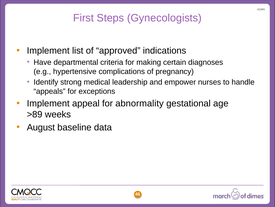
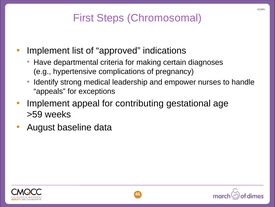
Gynecologists: Gynecologists -> Chromosomal (164, 18)
abnormality: abnormality -> contributing (140, 103)
>89: >89 -> >59 (35, 114)
